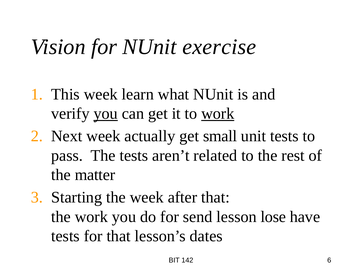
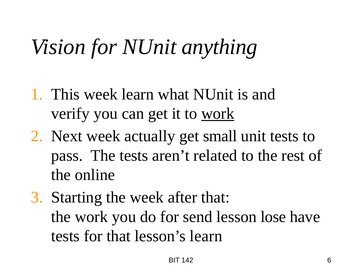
exercise: exercise -> anything (220, 47)
you underline: present -> none (106, 113)
matter: matter -> online (95, 175)
lesson’s dates: dates -> learn (206, 236)
